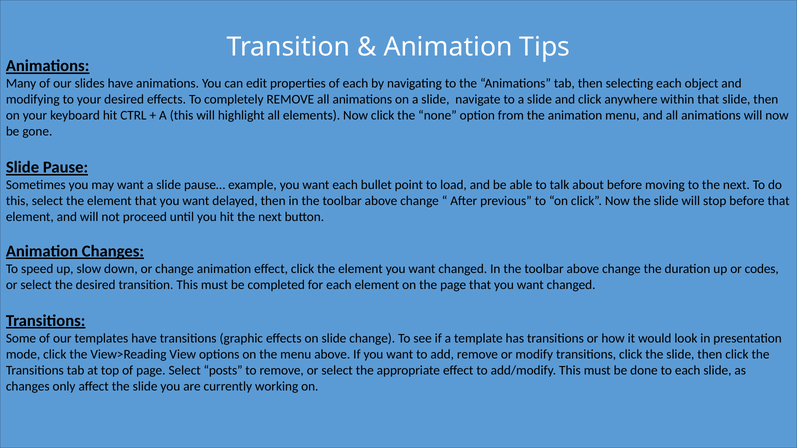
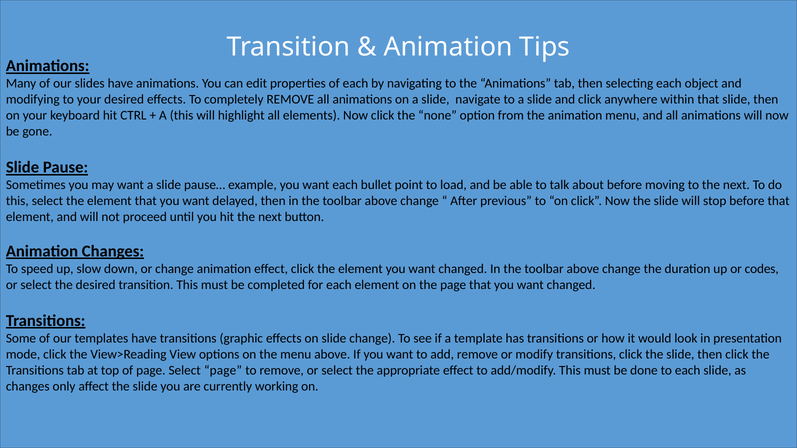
Select posts: posts -> page (223, 370)
